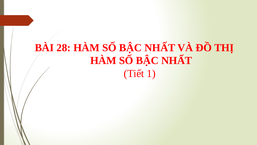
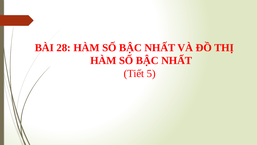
1: 1 -> 5 (151, 73)
